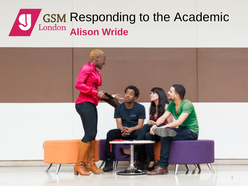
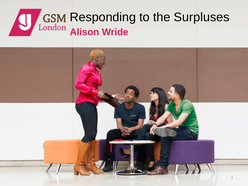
Academic: Academic -> Surpluses (202, 17)
